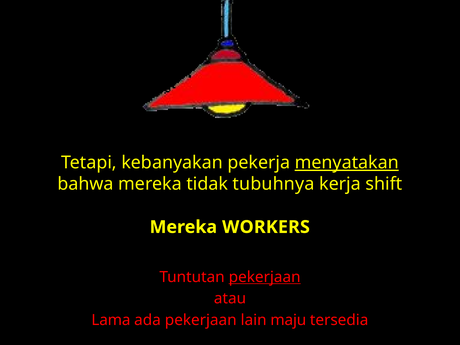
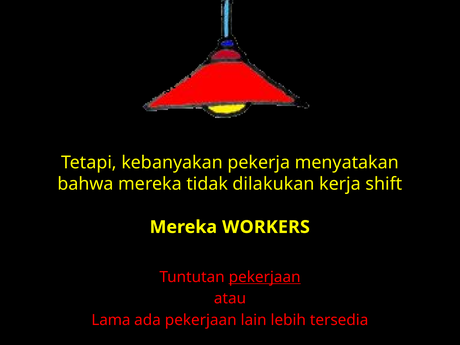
menyatakan underline: present -> none (347, 163)
tubuhnya: tubuhnya -> dilakukan (274, 184)
maju: maju -> lebih (288, 320)
